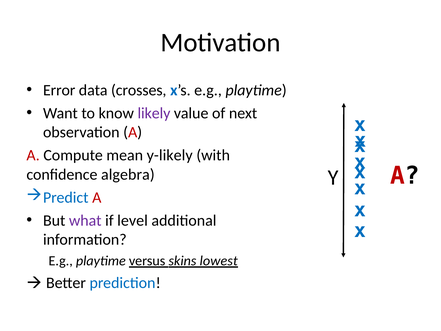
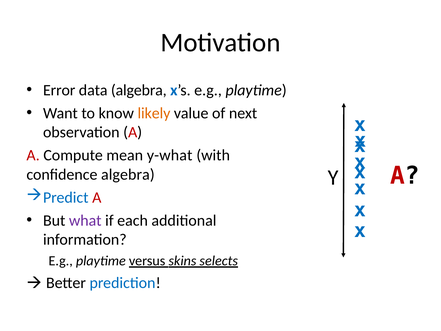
data crosses: crosses -> algebra (139, 90)
likely colour: purple -> orange (154, 113)
y-likely: y-likely -> y-what (170, 155)
level: level -> each (133, 220)
lowest: lowest -> selects (219, 261)
